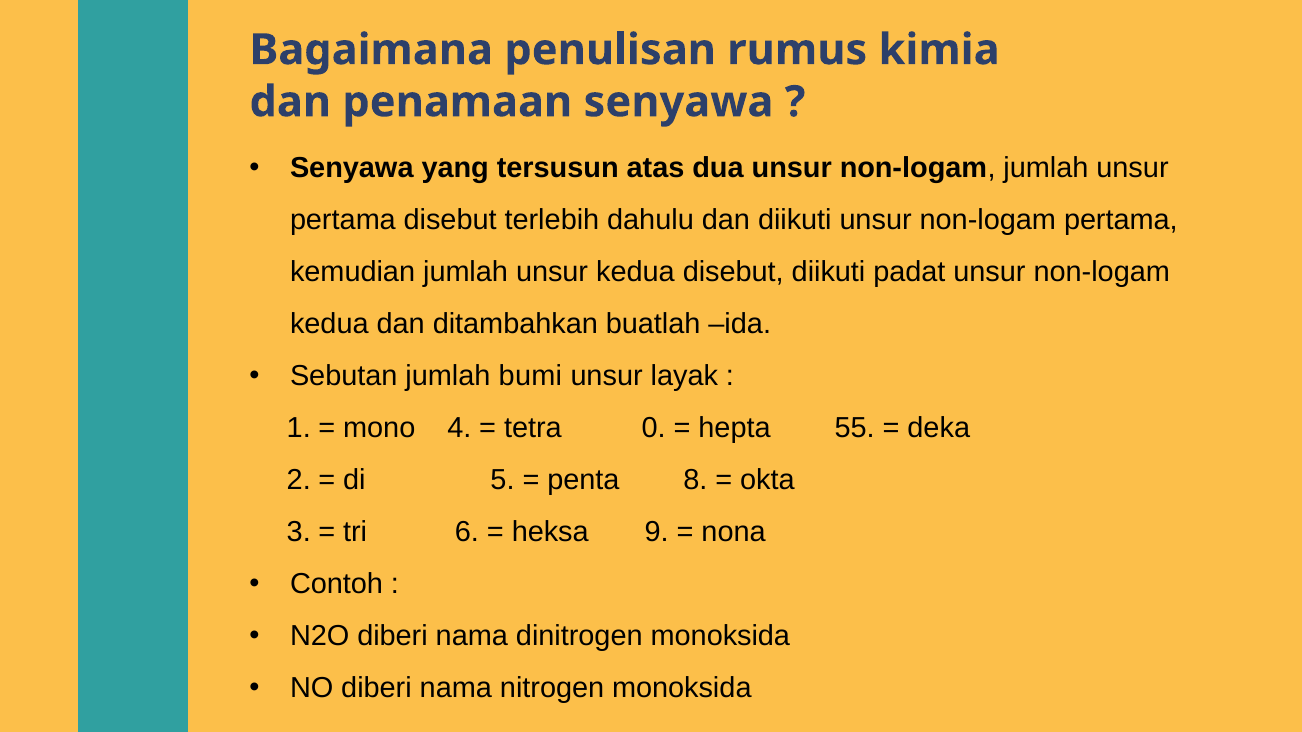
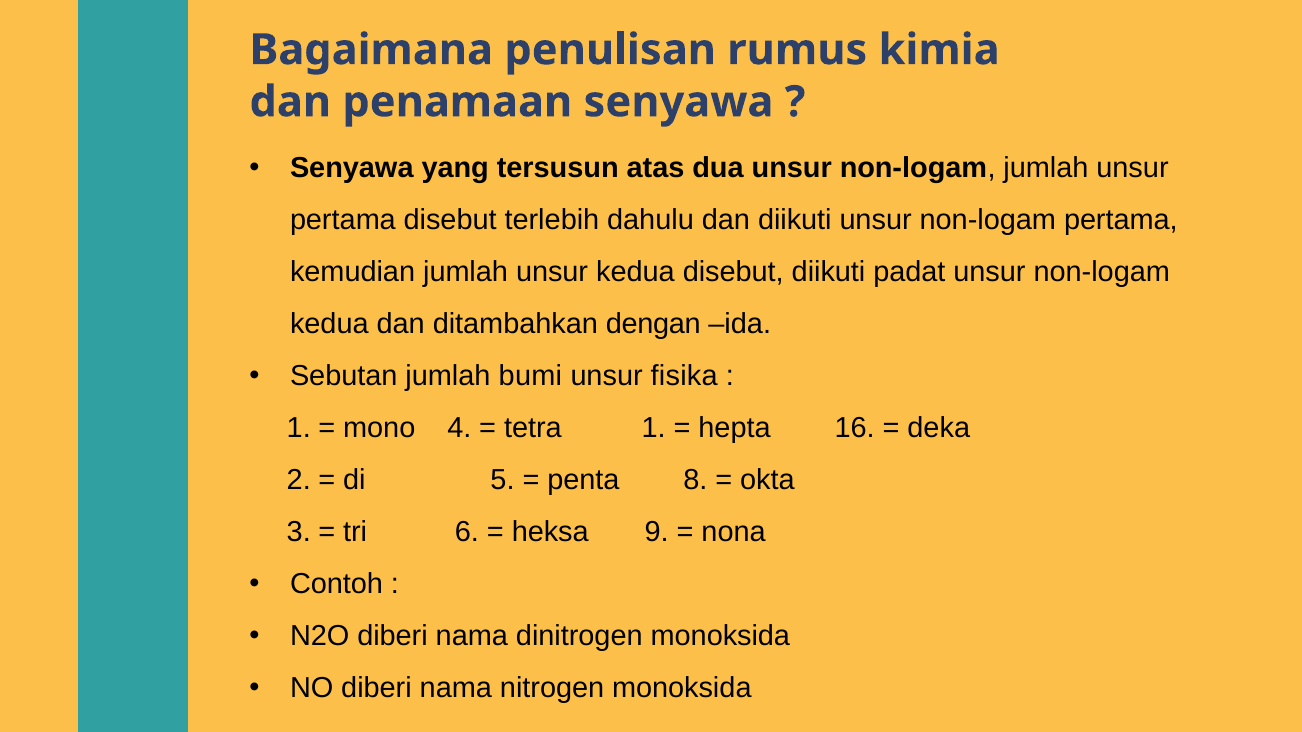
buatlah: buatlah -> dengan (653, 325)
layak: layak -> fisika (684, 377)
tetra 0: 0 -> 1 (654, 429)
55: 55 -> 16 (855, 429)
